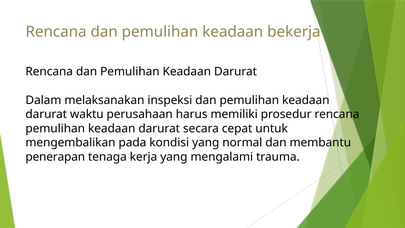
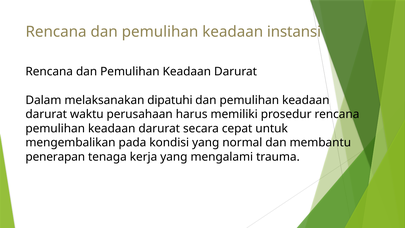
bekerja: bekerja -> instansi (294, 32)
inspeksi: inspeksi -> dipatuhi (170, 100)
